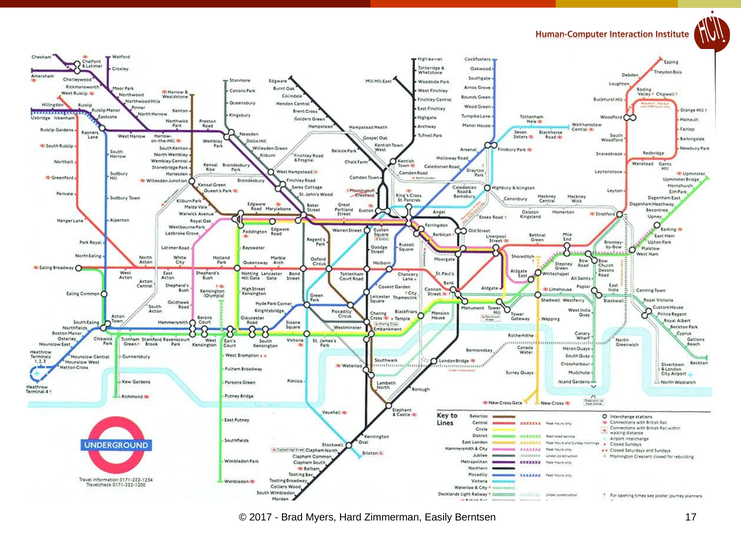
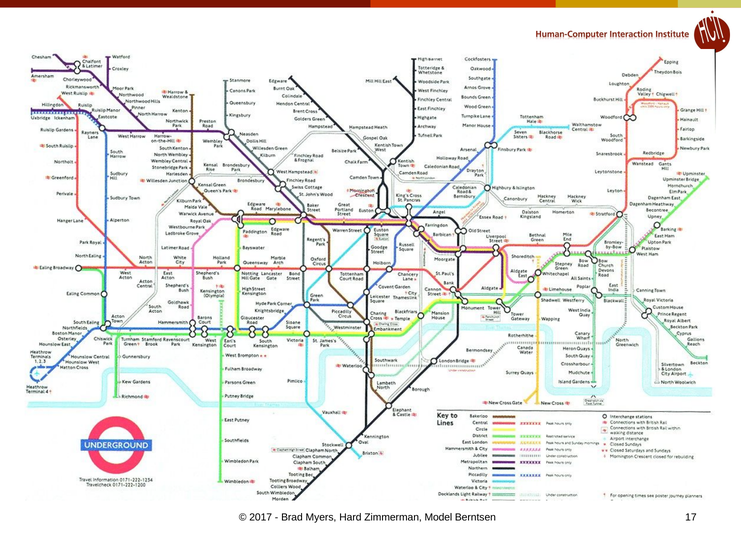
Easily: Easily -> Model (438, 517)
